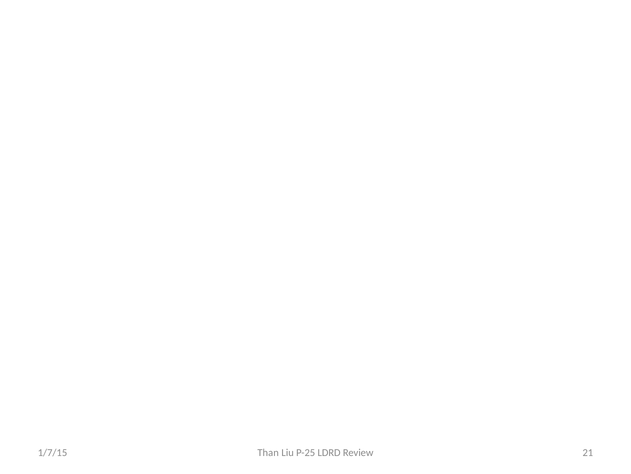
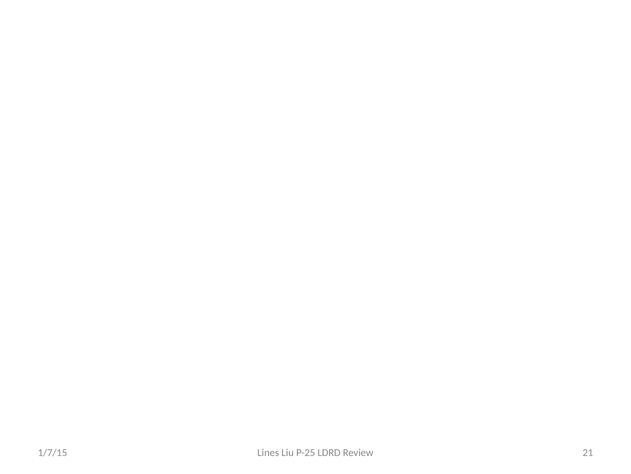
Than: Than -> Lines (268, 452)
